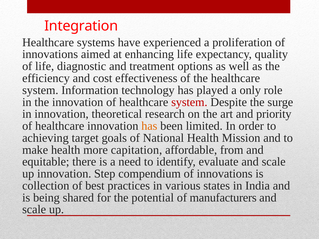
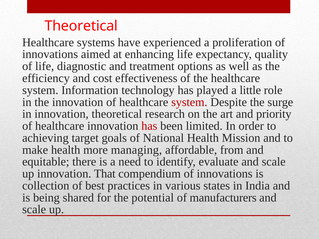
Integration: Integration -> Theoretical (81, 26)
only: only -> little (250, 90)
has colour: orange -> red (149, 126)
capitation: capitation -> managing (136, 150)
Step: Step -> That (105, 174)
